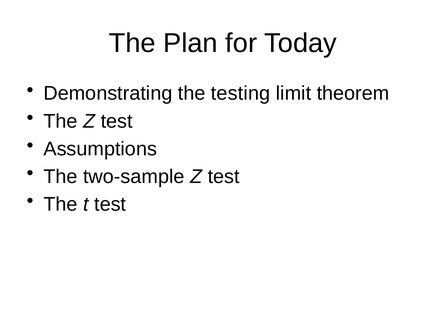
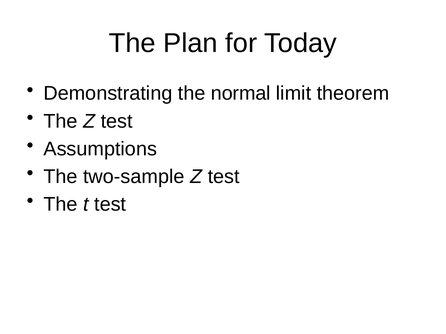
testing: testing -> normal (241, 94)
